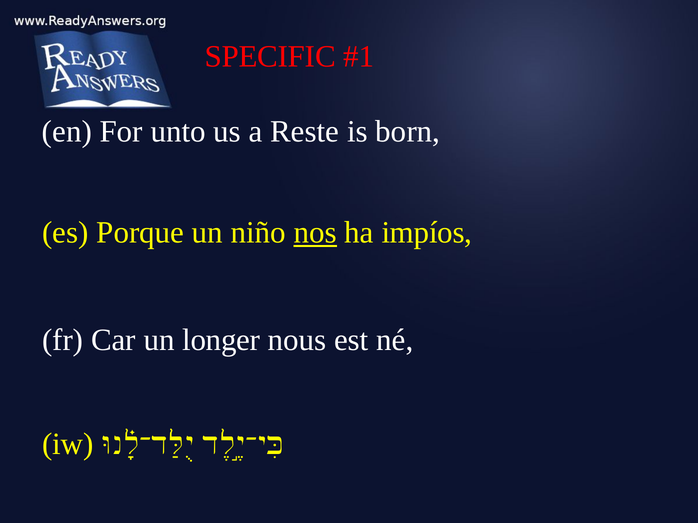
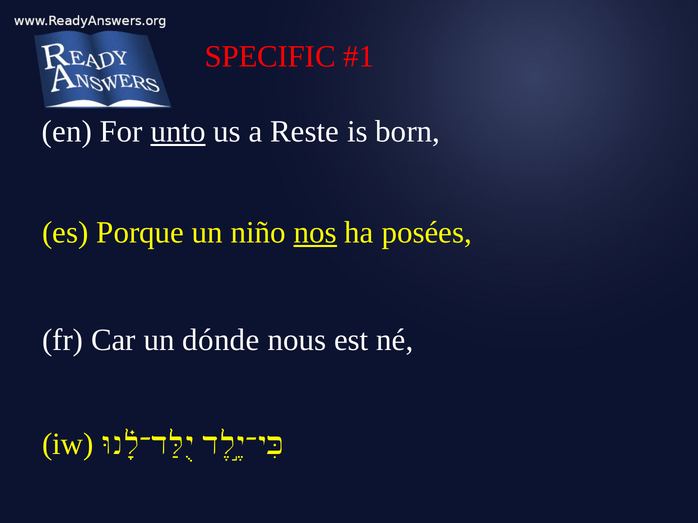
unto underline: none -> present (178, 132)
impíos: impíos -> posées (427, 233)
longer: longer -> dónde (221, 341)
